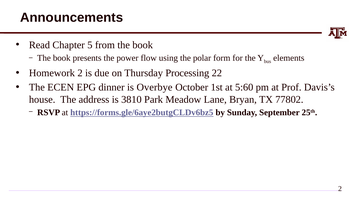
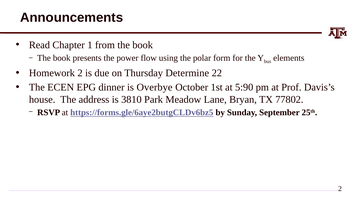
5: 5 -> 1 (90, 45)
Processing: Processing -> Determine (187, 73)
5:60: 5:60 -> 5:90 (244, 87)
